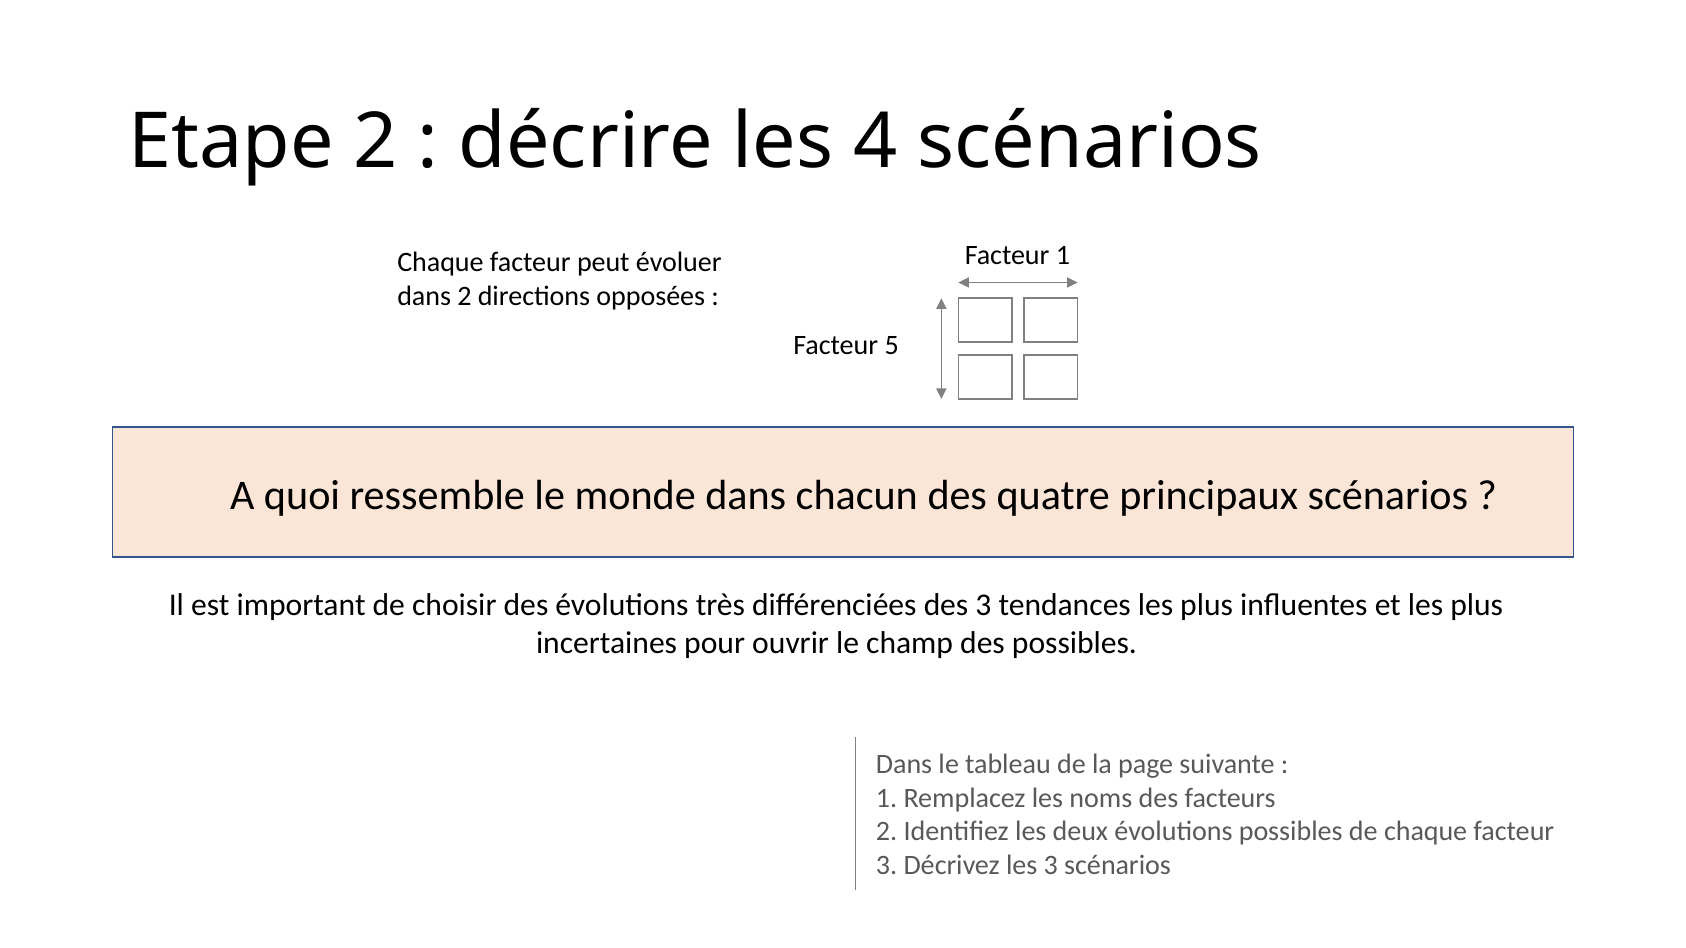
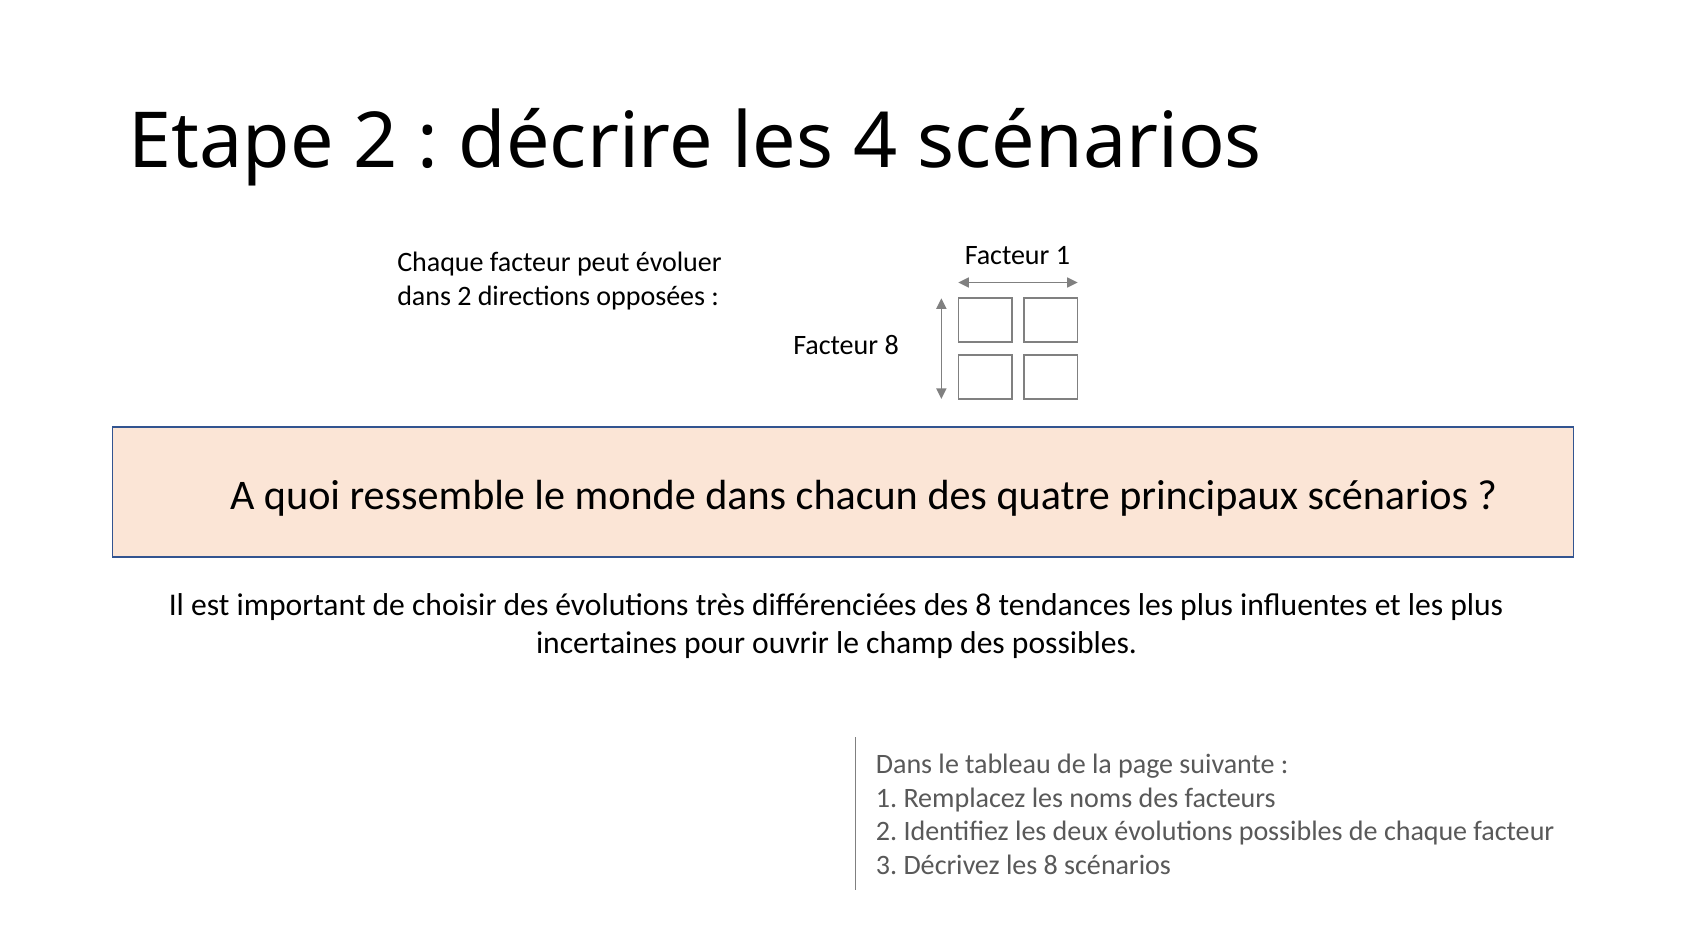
Facteur 5: 5 -> 8 (892, 345)
des 3: 3 -> 8 (983, 605)
les 3: 3 -> 8 (1051, 866)
